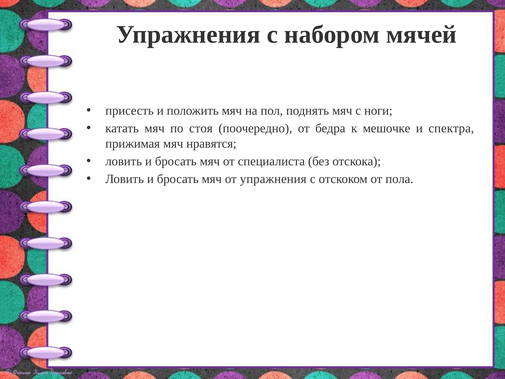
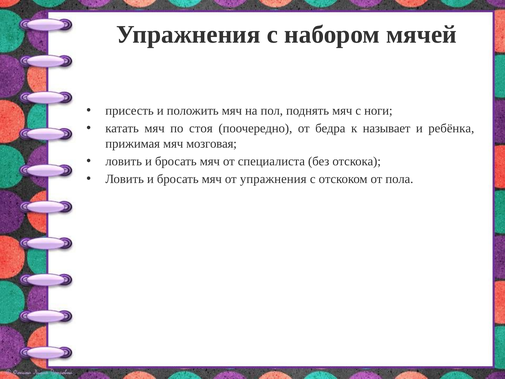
мешочке: мешочке -> называет (387, 128)
спектра: спектра -> ребёнка (451, 128)
нравятся: нравятся -> мозговая (211, 143)
